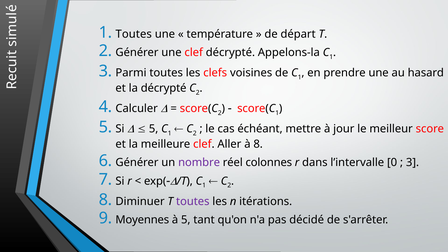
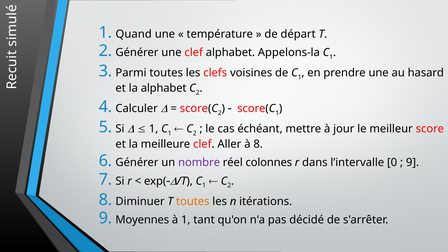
1 Toutes: Toutes -> Quand (134, 34)
clef décrypté: décrypté -> alphabet (230, 53)
la décrypté: décrypté -> alphabet (164, 88)
5: 5 -> 1 (154, 129)
3: 3 -> 9 (412, 163)
toutes colour: purple -> orange (193, 201)
à 5: 5 -> 1 (186, 220)
